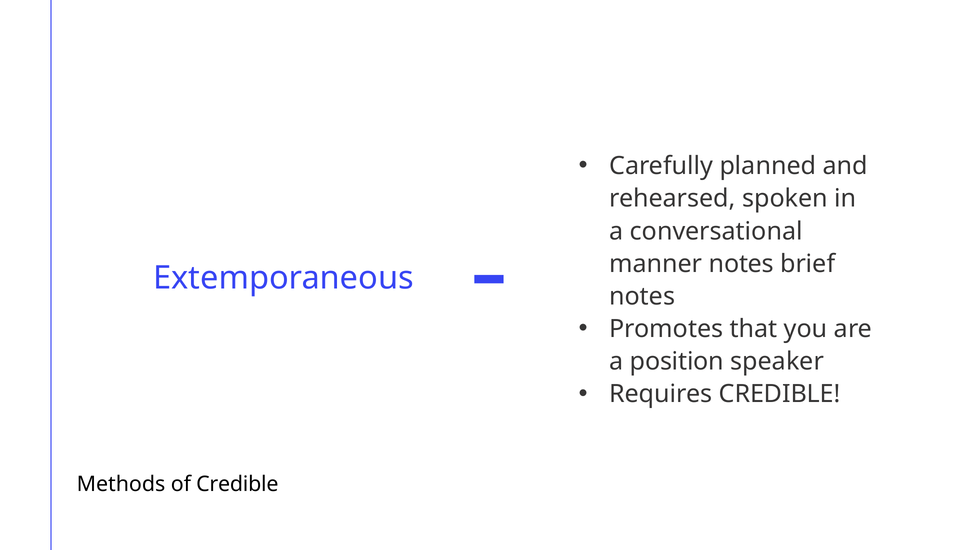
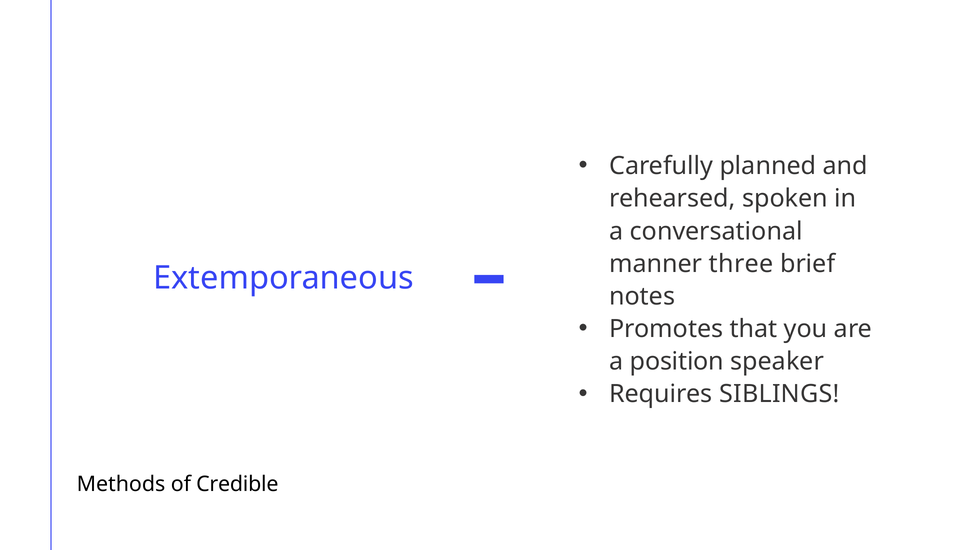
manner notes: notes -> three (741, 264)
Requires CREDIBLE: CREDIBLE -> SIBLINGS (779, 394)
